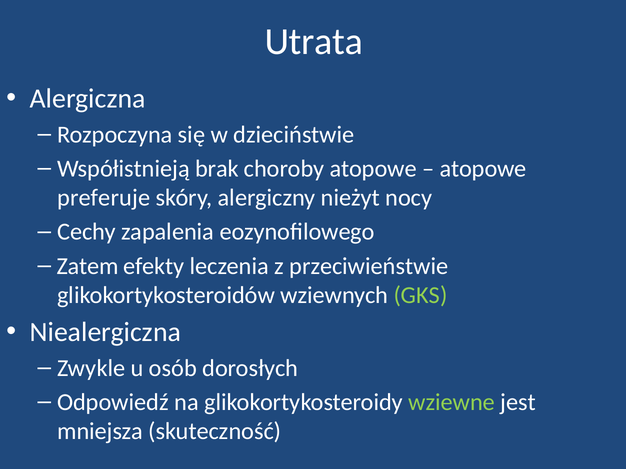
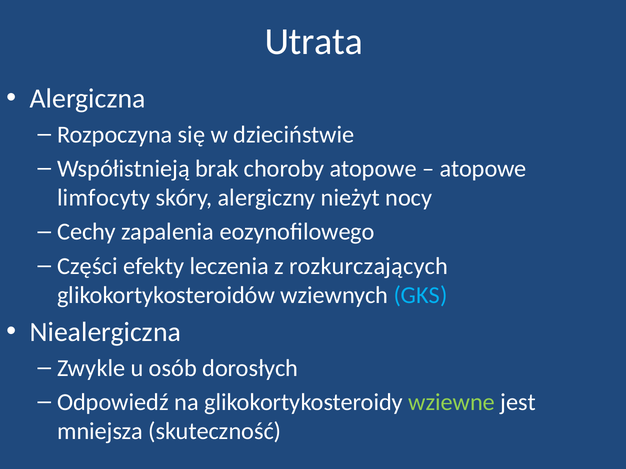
preferuje: preferuje -> limfocyty (104, 198)
Zatem: Zatem -> Części (87, 266)
przeciwieństwie: przeciwieństwie -> rozkurczających (369, 266)
GKS colour: light green -> light blue (421, 296)
